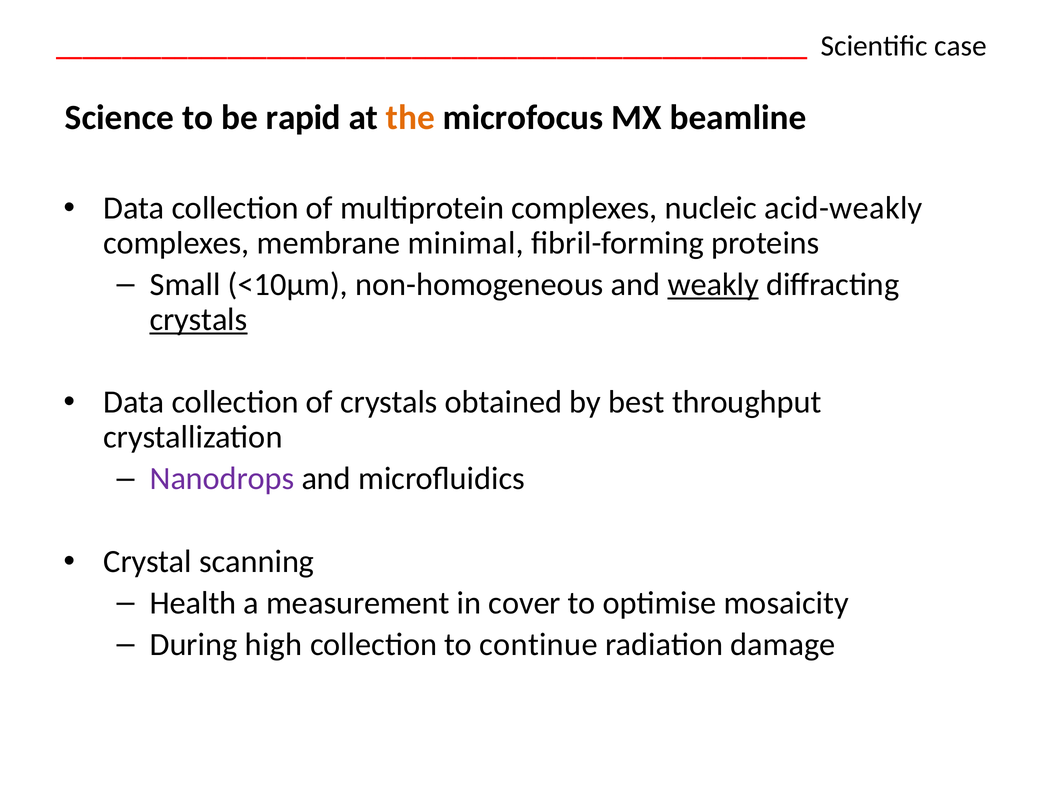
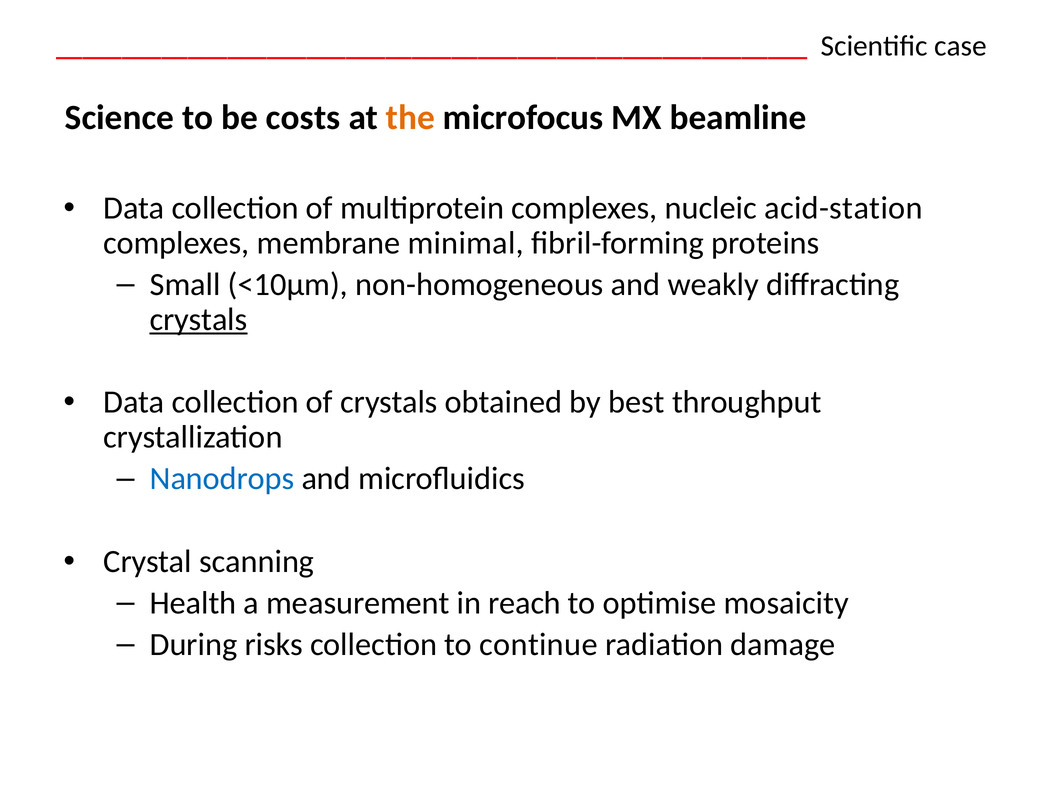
rapid: rapid -> costs (303, 118)
acid-weakly: acid-weakly -> acid-station (843, 208)
weakly underline: present -> none (713, 284)
Nanodrops colour: purple -> blue (222, 479)
cover: cover -> reach (525, 603)
high: high -> risks (274, 644)
